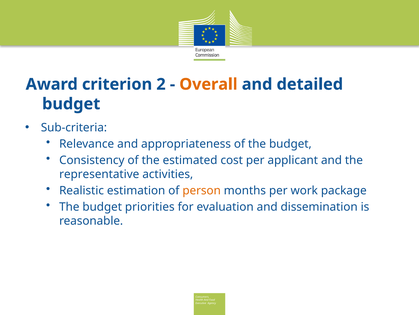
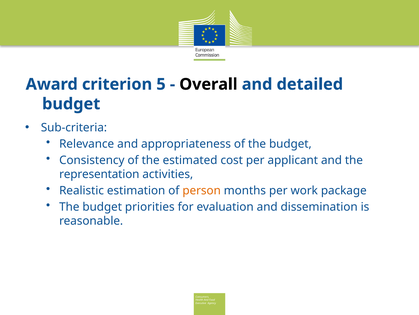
2: 2 -> 5 (161, 84)
Overall colour: orange -> black (208, 84)
representative: representative -> representation (99, 174)
